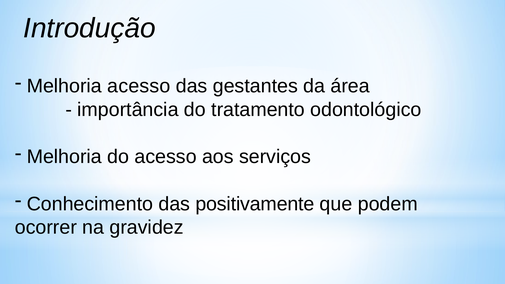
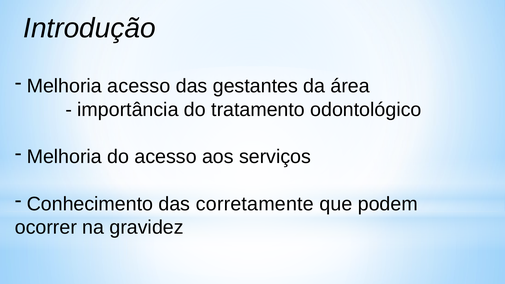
positivamente: positivamente -> corretamente (255, 204)
